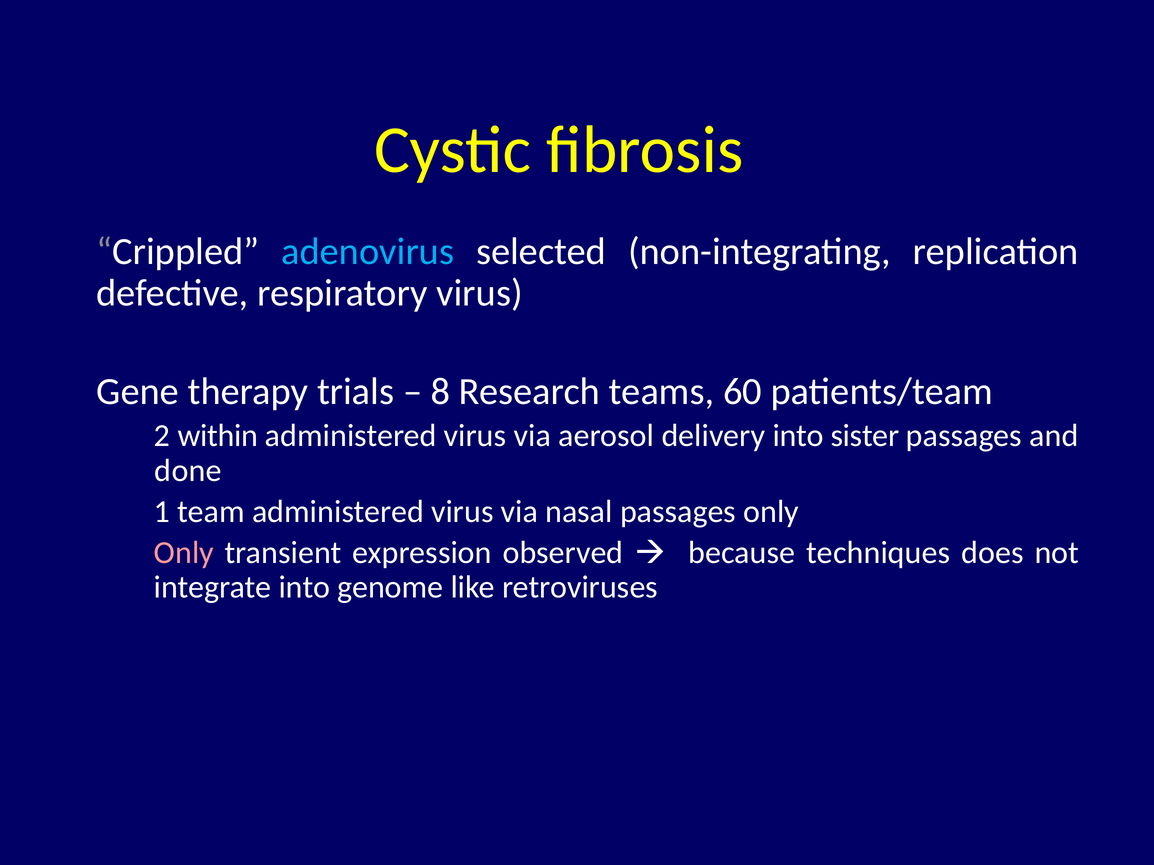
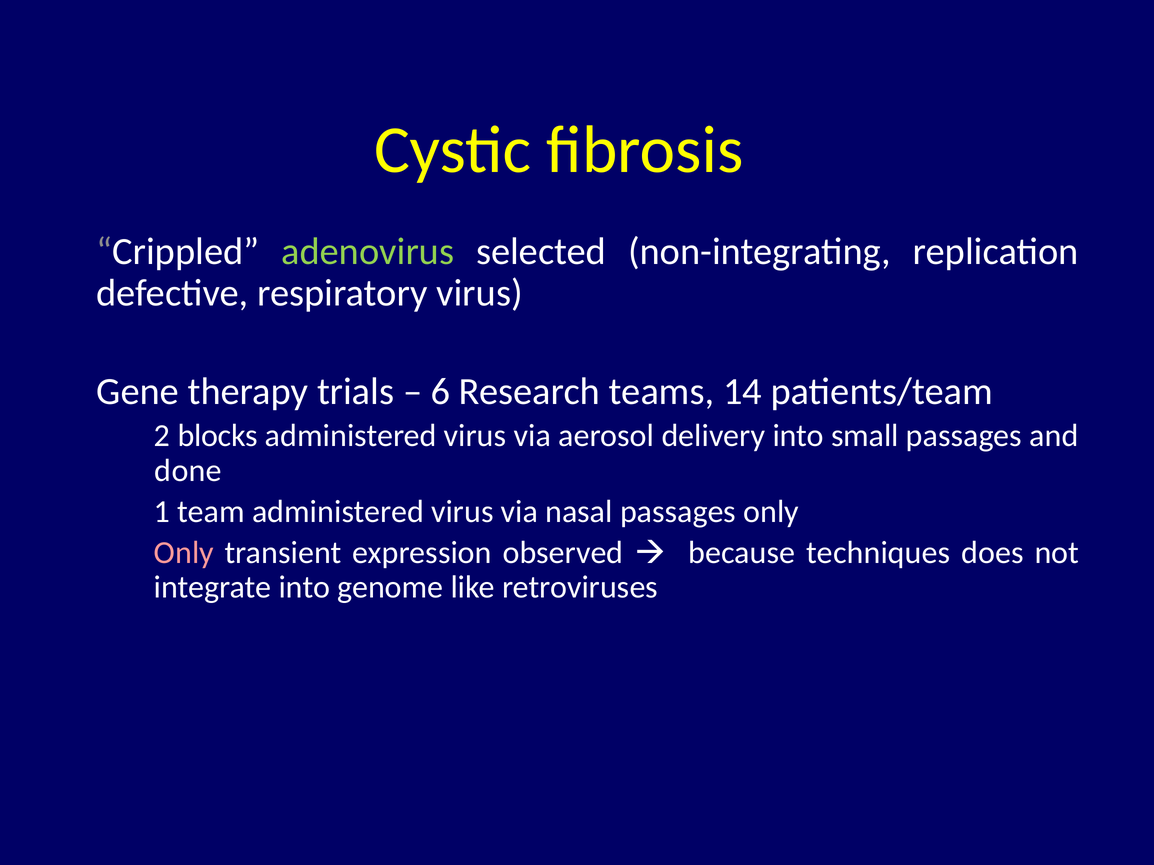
adenovirus colour: light blue -> light green (368, 252)
8: 8 -> 6 (441, 392)
60: 60 -> 14 (743, 392)
within: within -> blocks (218, 436)
sister: sister -> small (865, 436)
